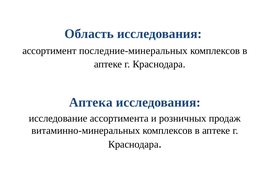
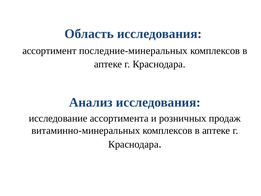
Аптека: Аптека -> Анализ (91, 102)
